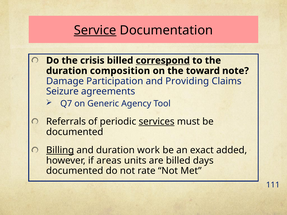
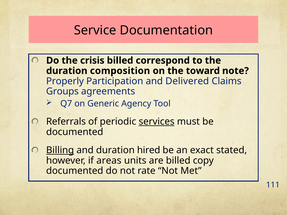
Service underline: present -> none (95, 30)
correspond underline: present -> none (163, 61)
Damage: Damage -> Properly (65, 81)
Providing: Providing -> Delivered (187, 81)
Seizure: Seizure -> Groups (62, 92)
work: work -> hired (149, 150)
added: added -> stated (232, 150)
days: days -> copy (203, 161)
